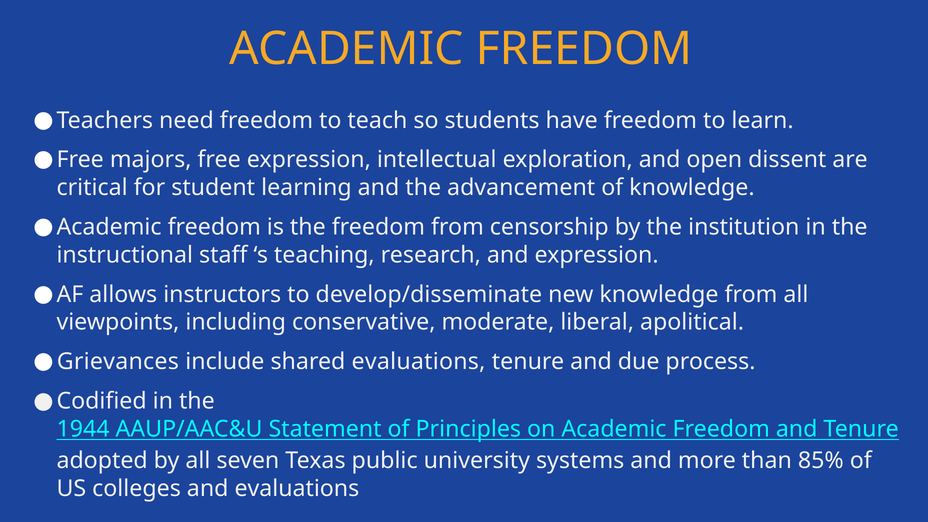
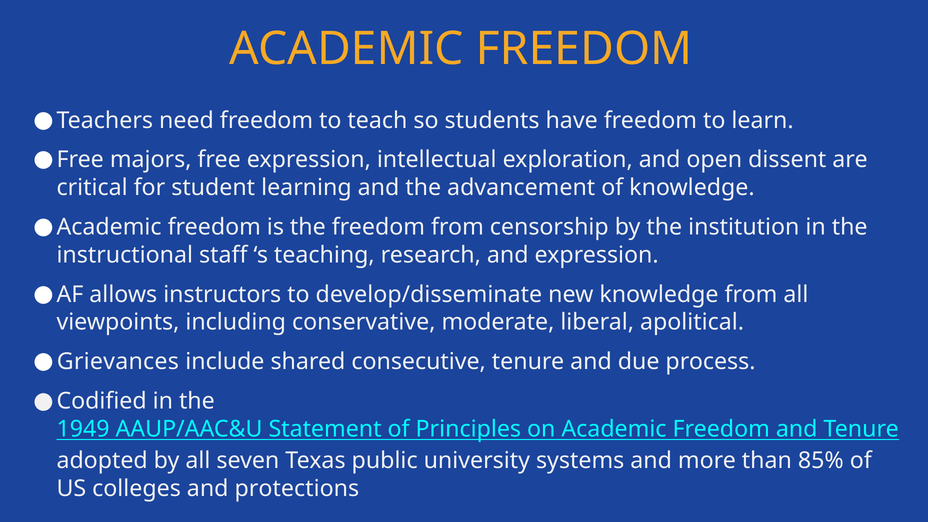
shared evaluations: evaluations -> consecutive (419, 362)
1944: 1944 -> 1949 (83, 429)
and evaluations: evaluations -> protections (297, 488)
